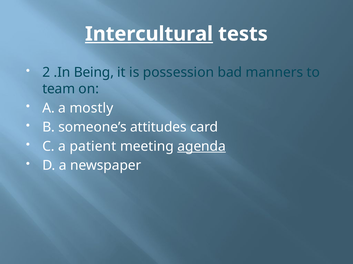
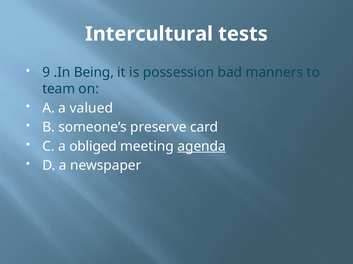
Intercultural underline: present -> none (149, 34)
2: 2 -> 9 (46, 73)
mostly: mostly -> valued (91, 108)
attitudes: attitudes -> preserve (158, 128)
patient: patient -> obliged (93, 147)
